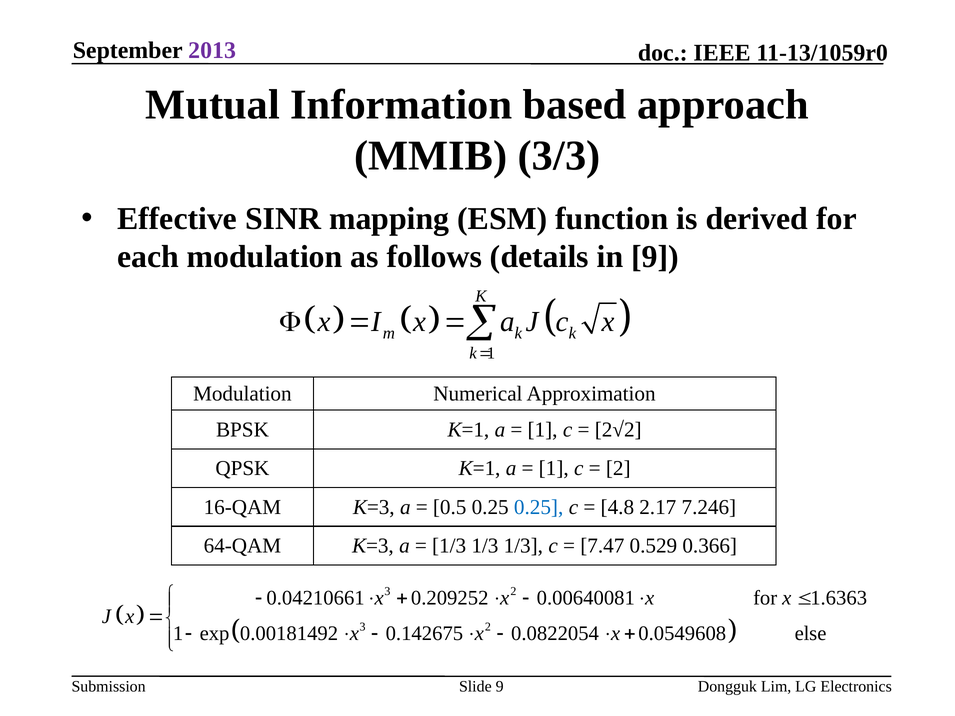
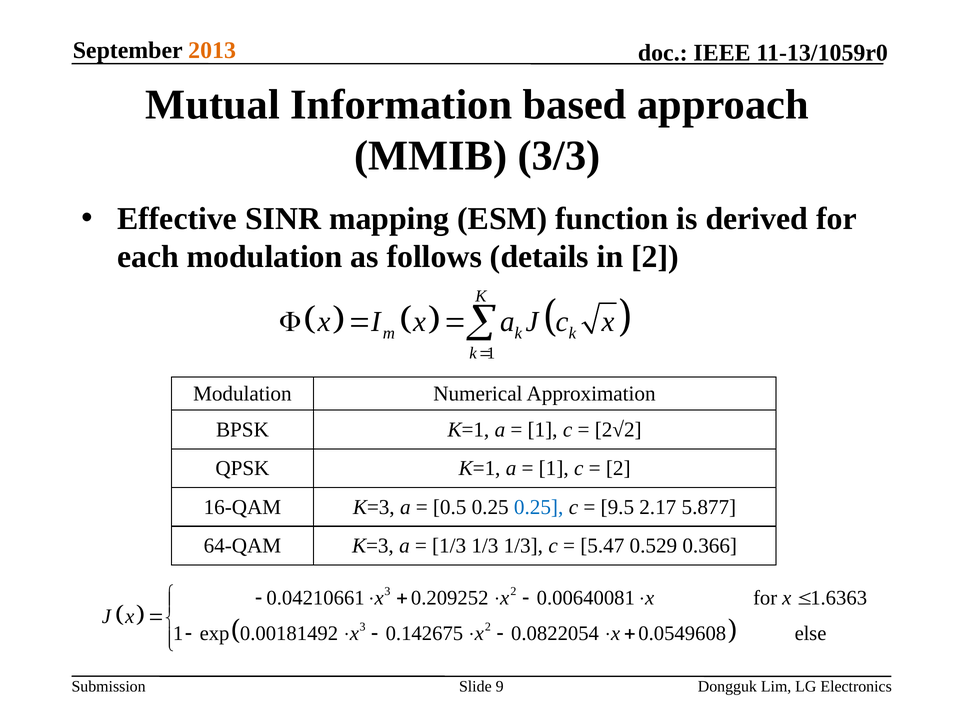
2013 colour: purple -> orange (212, 51)
in 9: 9 -> 2 (655, 257)
4.8: 4.8 -> 9.5 (617, 507)
7.246: 7.246 -> 5.877 (709, 507)
7.47: 7.47 -> 5.47 (602, 546)
